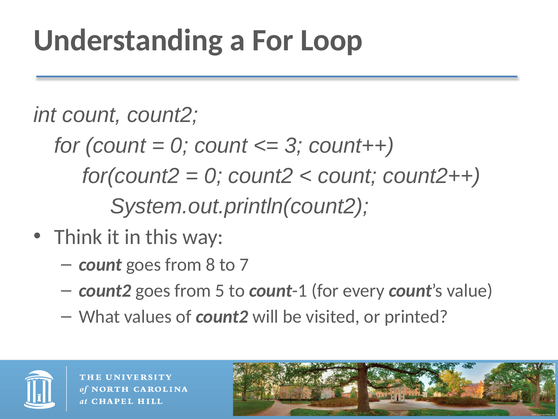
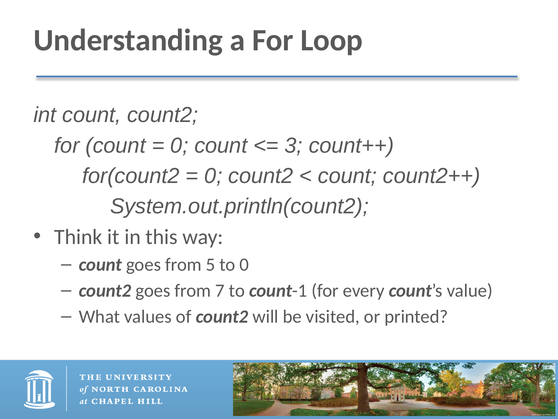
8: 8 -> 5 (211, 264)
to 7: 7 -> 0 (244, 264)
5: 5 -> 7 (220, 290)
